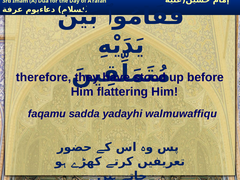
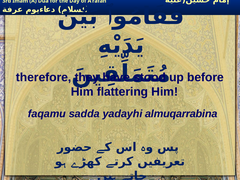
walmuwaffiqu: walmuwaffiqu -> almuqarrabina (181, 114)
